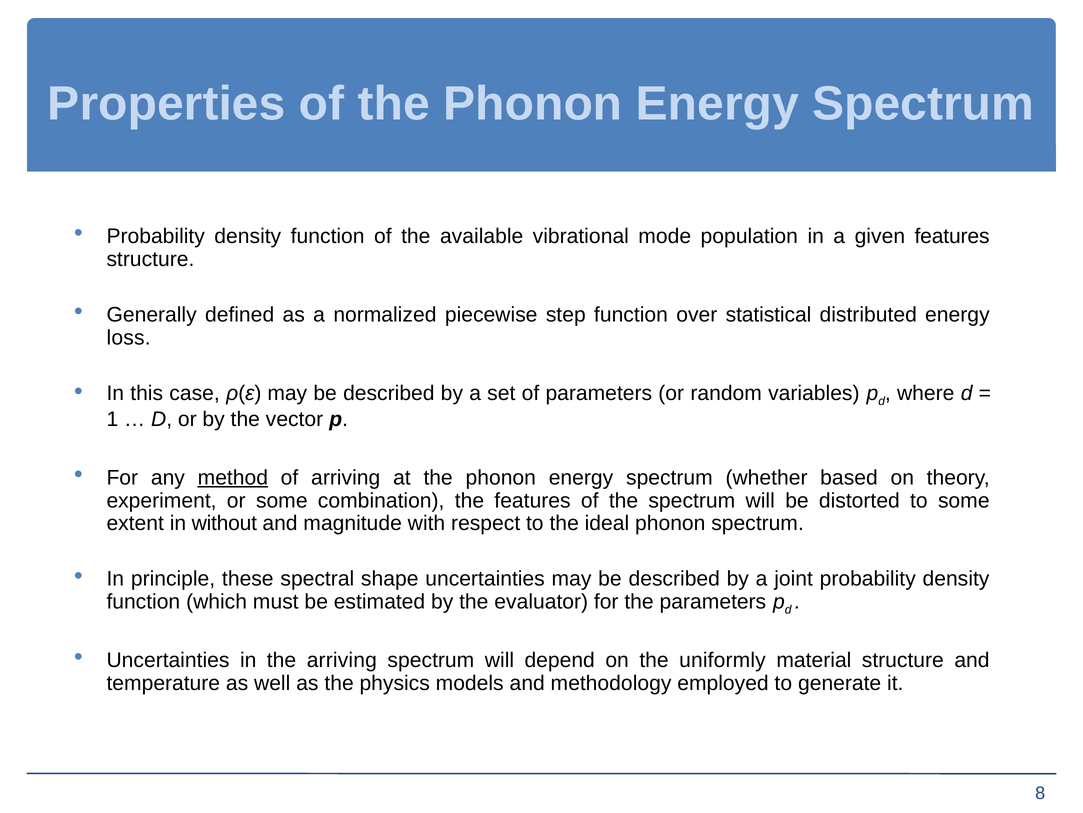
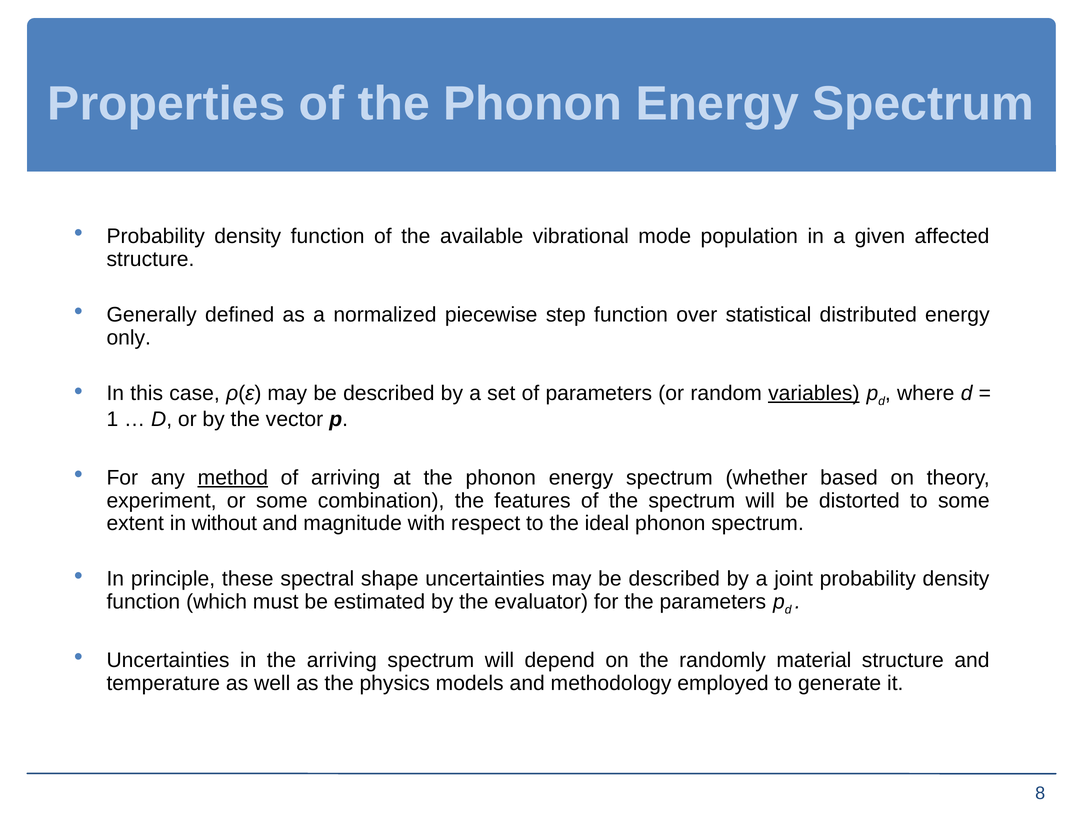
given features: features -> affected (952, 236)
loss: loss -> only (129, 337)
variables underline: none -> present (814, 393)
uniformly: uniformly -> randomly (723, 660)
